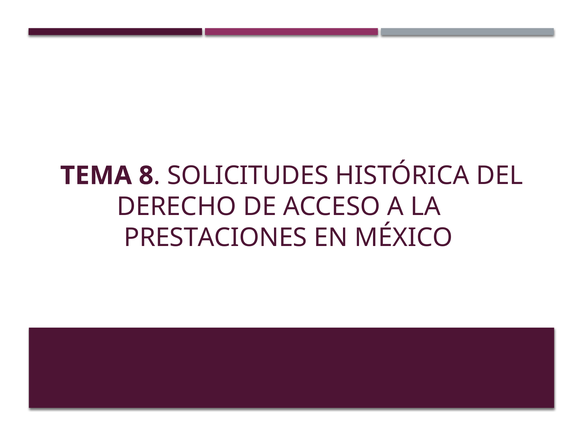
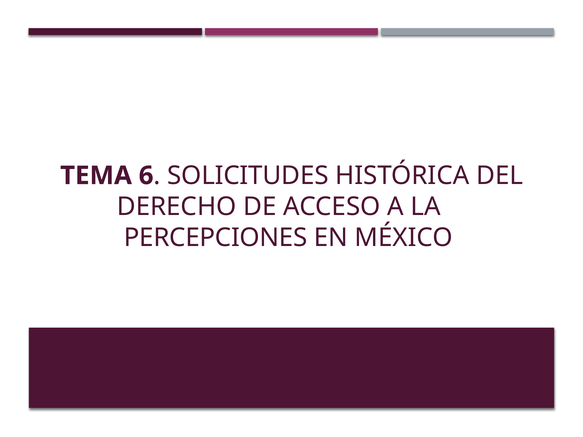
8: 8 -> 6 (146, 176)
PRESTACIONES: PRESTACIONES -> PERCEPCIONES (216, 238)
